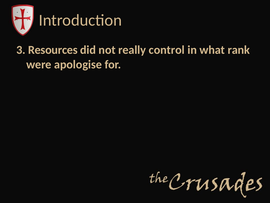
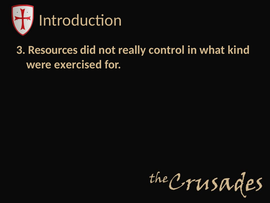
rank: rank -> kind (239, 50)
apologise: apologise -> exercised (78, 64)
